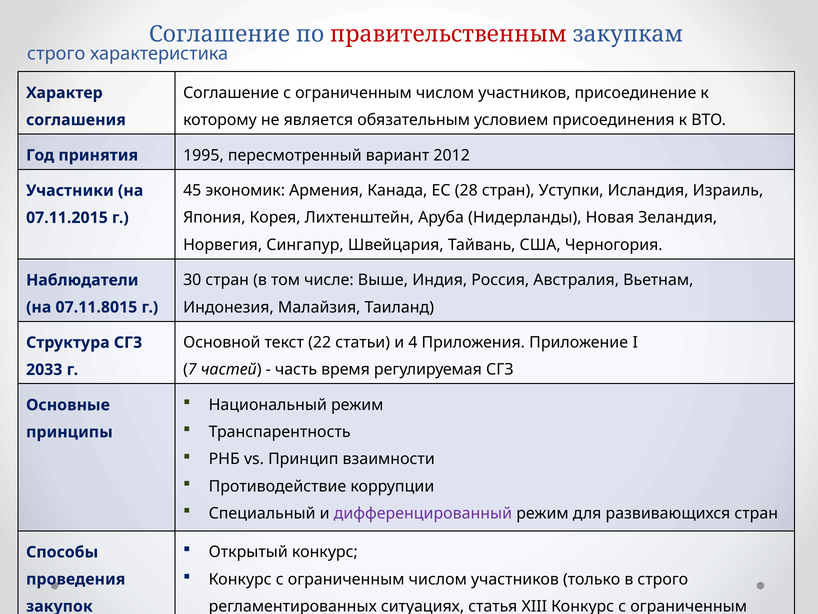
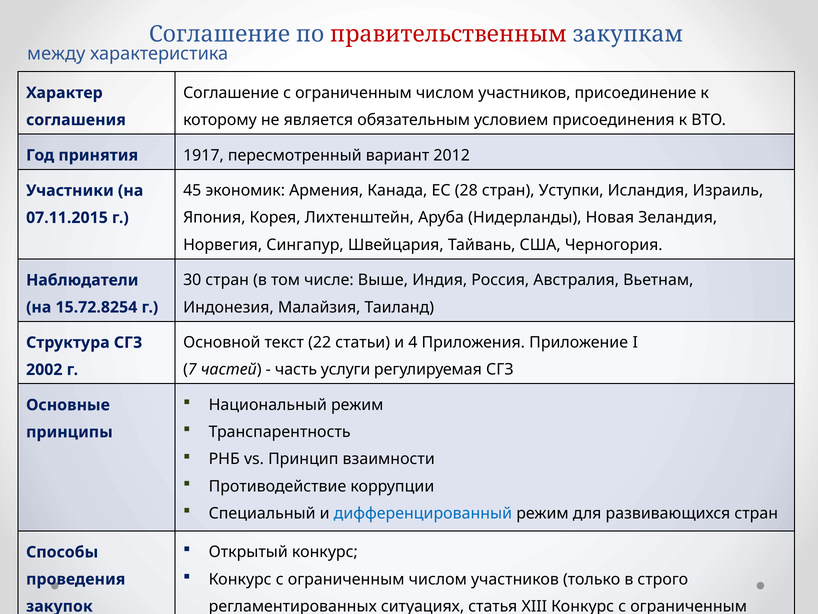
строго: строго -> между (56, 54)
1995: 1995 -> 1917 (203, 155)
07.11.8015: 07.11.8015 -> 15.72.8254 (96, 307)
время: время -> услуги (346, 369)
2033: 2033 -> 2002 (44, 369)
дифференцированный colour: purple -> blue (423, 513)
